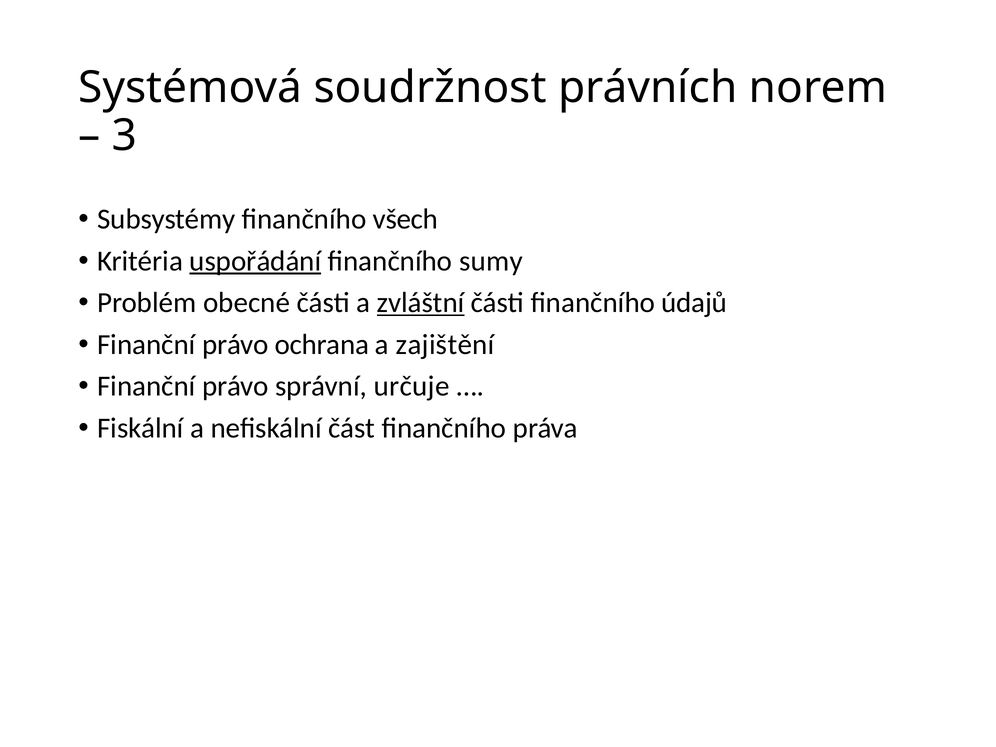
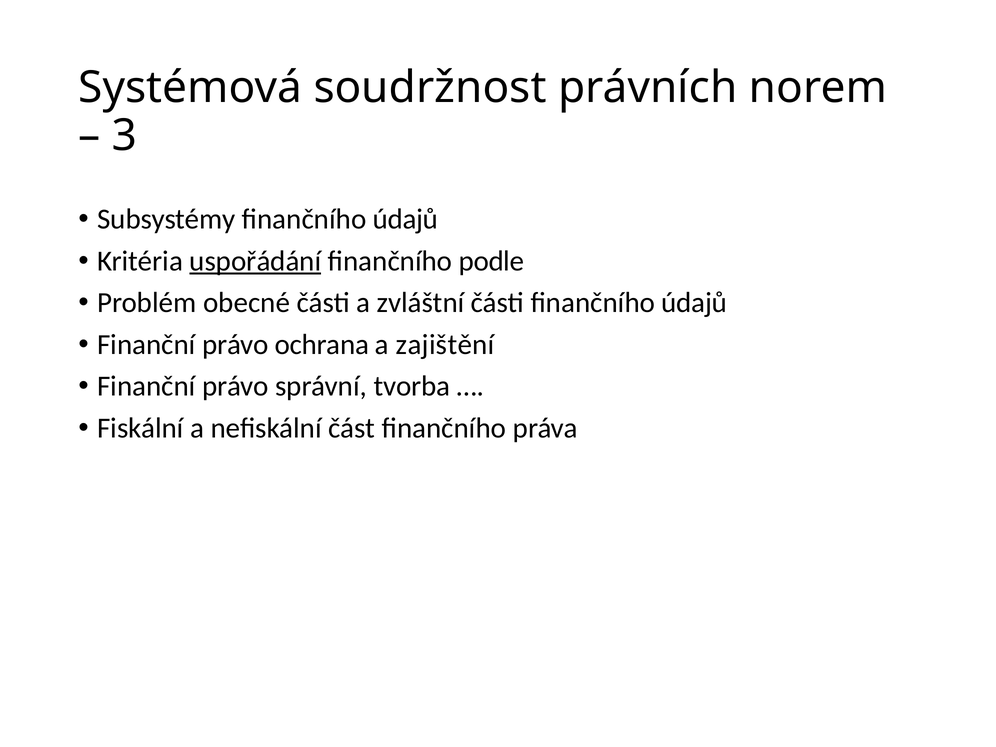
Subsystémy finančního všech: všech -> údajů (405, 219)
sumy: sumy -> podle (491, 261)
zvláštní underline: present -> none (421, 303)
určuje: určuje -> tvorba (412, 386)
